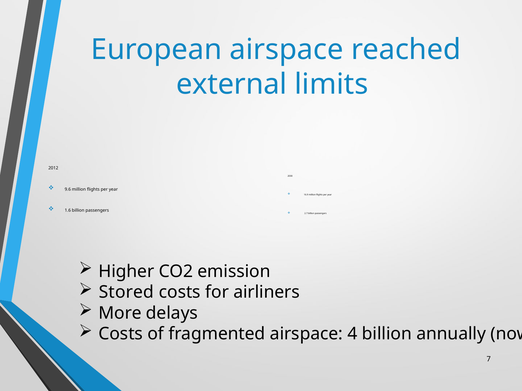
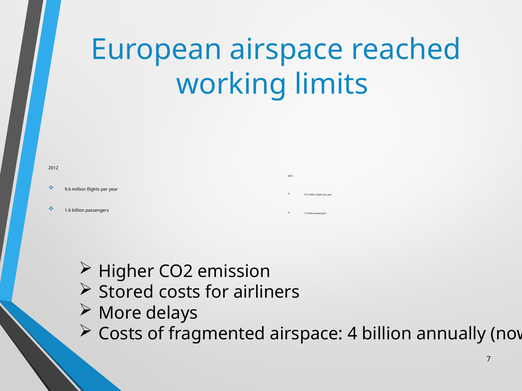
external: external -> working (232, 84)
